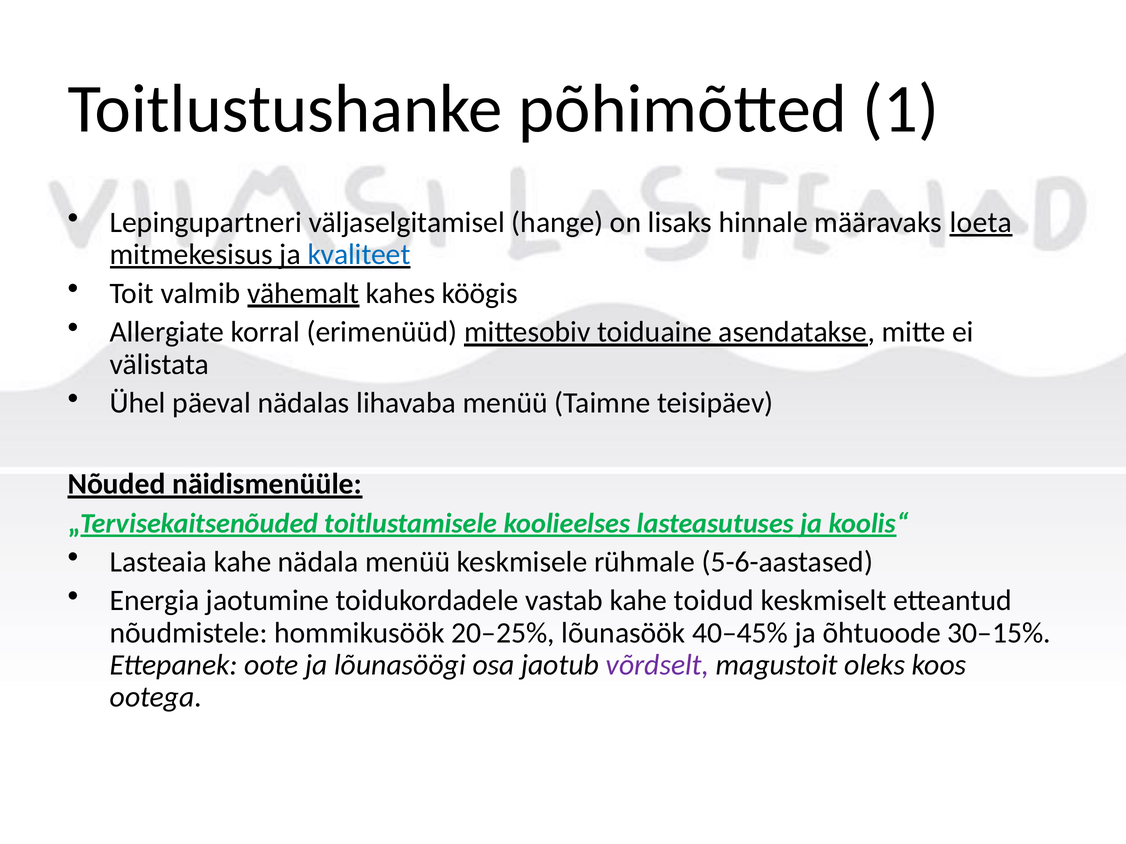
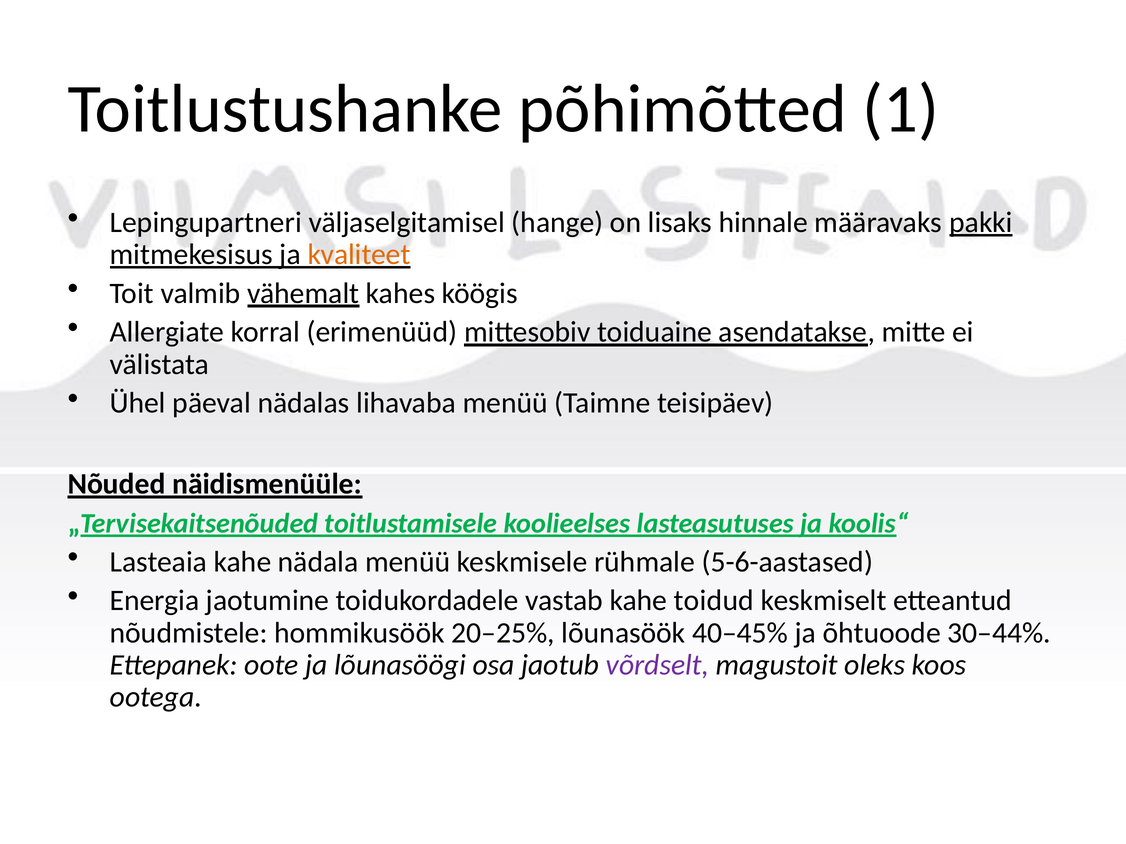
loeta: loeta -> pakki (981, 223)
kvaliteet colour: blue -> orange (359, 255)
30–15%: 30–15% -> 30–44% (999, 633)
